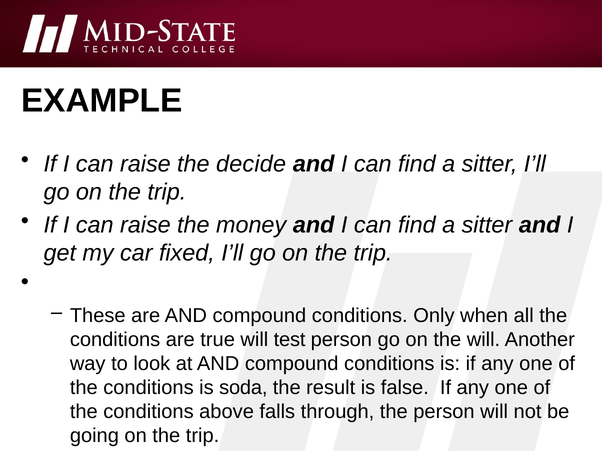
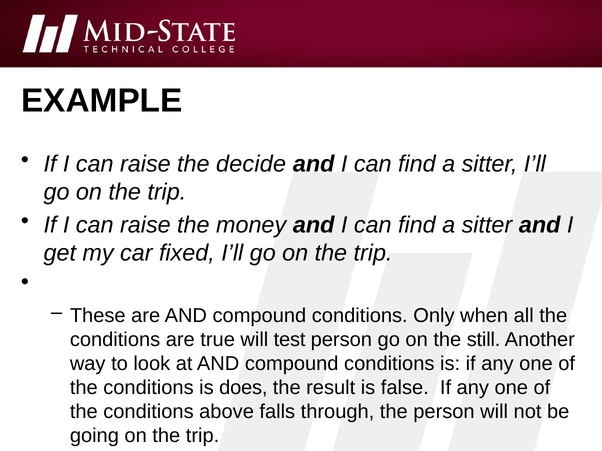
the will: will -> still (484, 340)
soda: soda -> does (243, 388)
